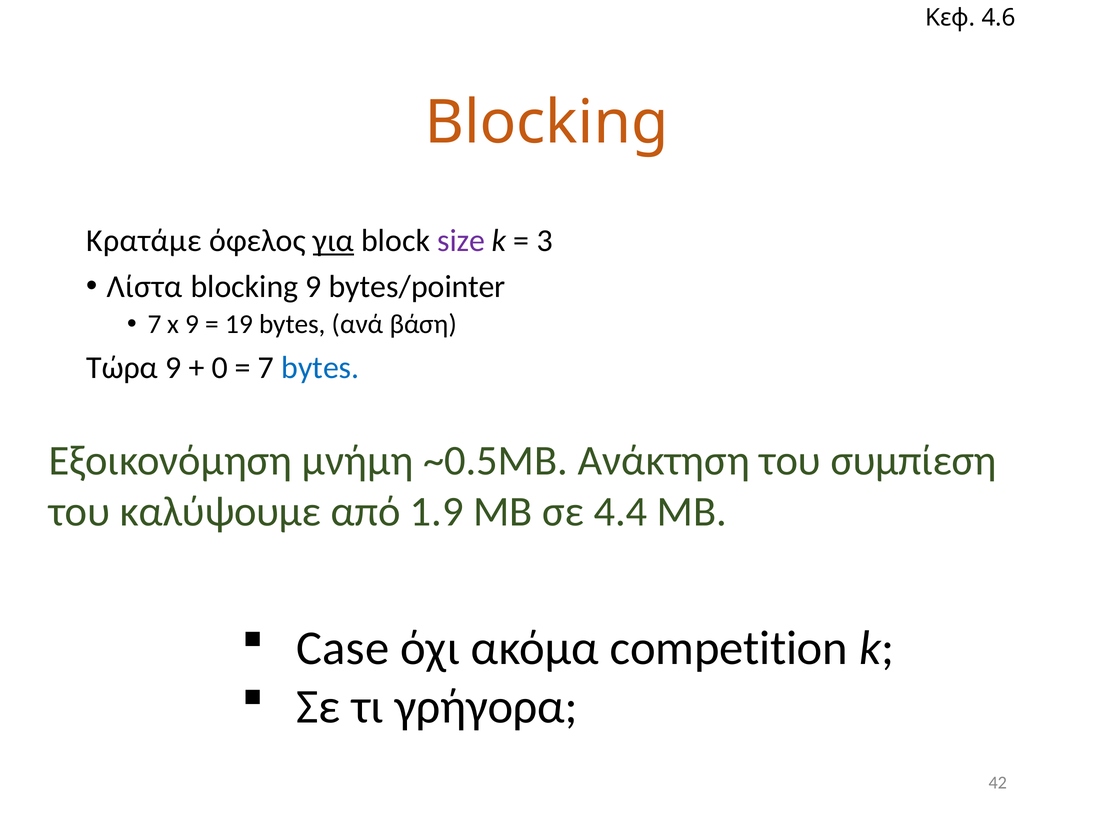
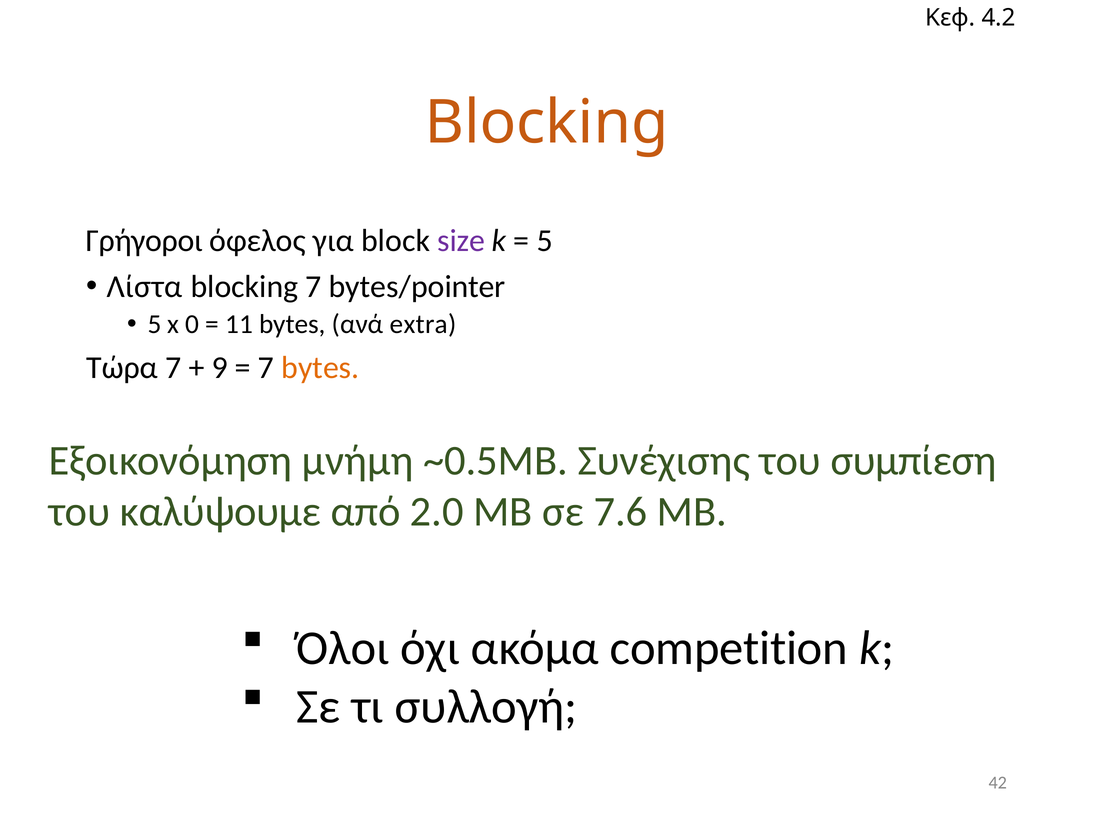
4.6: 4.6 -> 4.2 (999, 18)
Κρατάμε: Κρατάμε -> Γρήγοροι (144, 241)
για underline: present -> none (333, 241)
3: 3 -> 5 (545, 241)
blocking 9: 9 -> 7 (313, 287)
7: 7 -> 5 (154, 324)
x 9: 9 -> 0 (192, 324)
19: 19 -> 11 (239, 324)
βάση: βάση -> extra (423, 324)
Τώρα 9: 9 -> 7 (173, 368)
0: 0 -> 9 (220, 368)
bytes colour: blue -> orange (320, 368)
Ανάκτηση: Ανάκτηση -> Συνέχισης (664, 460)
1.9: 1.9 -> 2.0 (437, 511)
4.4: 4.4 -> 7.6 (620, 511)
Case: Case -> Όλοι (343, 648)
γρήγορα: γρήγορα -> συλλογή (486, 706)
